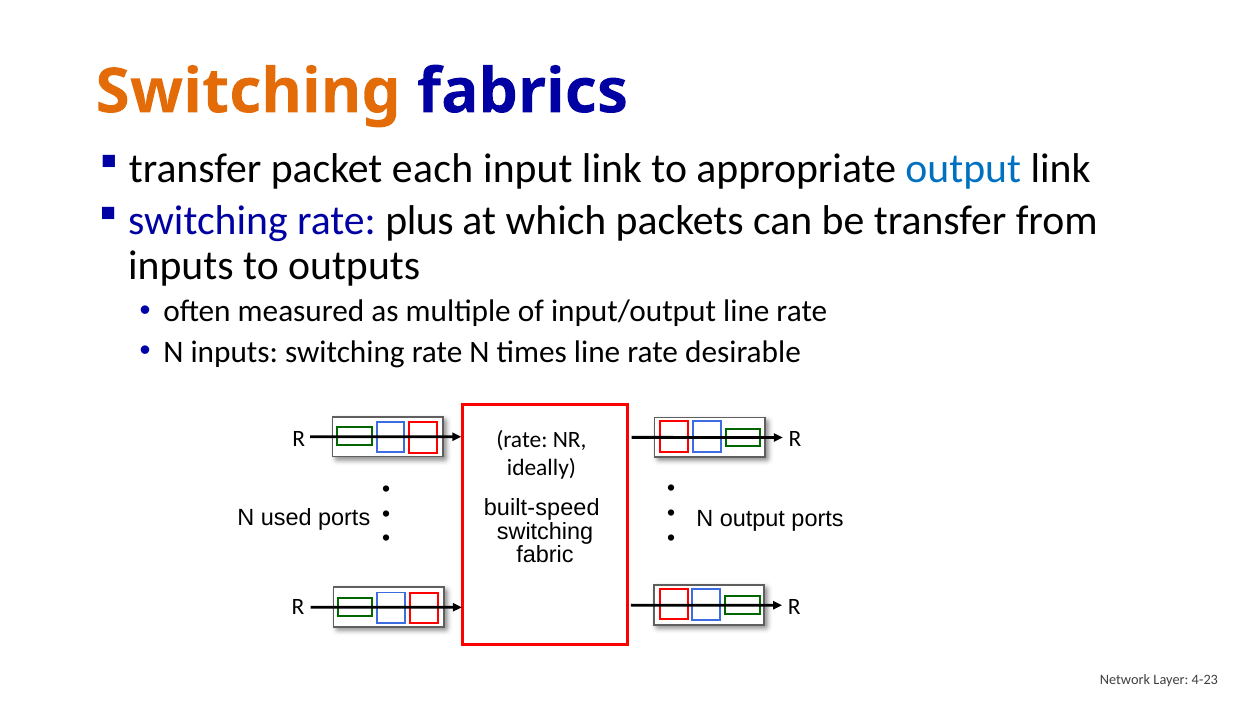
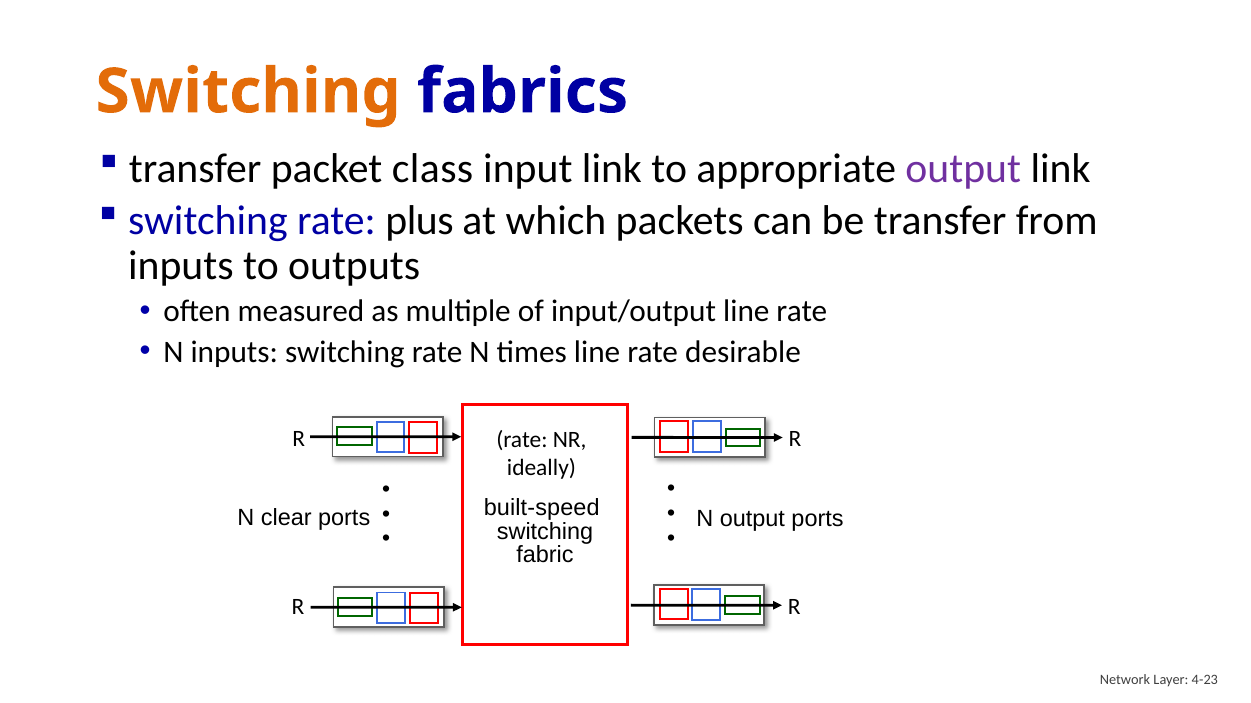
each: each -> class (433, 169)
output colour: blue -> purple (963, 169)
used: used -> clear (286, 519)
